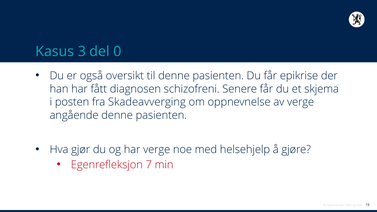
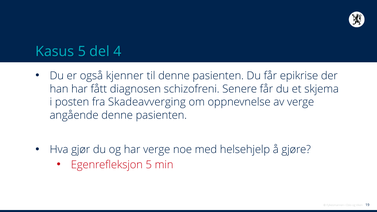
Kasus 3: 3 -> 5 (82, 51)
0: 0 -> 4 (117, 51)
oversikt: oversikt -> kjenner (125, 76)
Egenrefleksjon 7: 7 -> 5 (149, 165)
